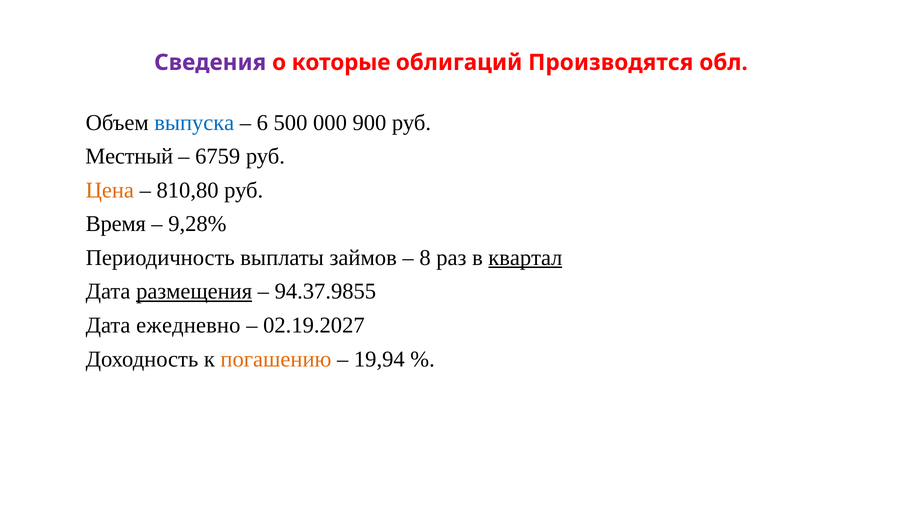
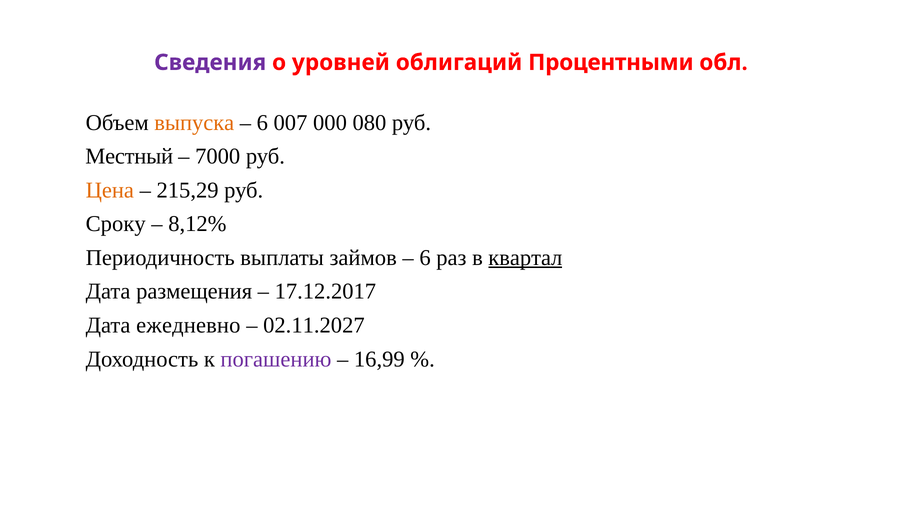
которые: которые -> уровней (341, 62)
Производятся: Производятся -> Процентными (611, 62)
выпуска colour: blue -> orange (194, 122)
500: 500 -> 007 (291, 122)
900: 900 -> 080 (369, 122)
6759: 6759 -> 7000 (218, 156)
810,80: 810,80 -> 215,29 (188, 190)
Время: Время -> Сроку (116, 224)
9,28%: 9,28% -> 8,12% (197, 224)
8: 8 -> 6 (425, 257)
размещения underline: present -> none (194, 291)
94.37.9855: 94.37.9855 -> 17.12.2017 (325, 291)
02.19.2027: 02.19.2027 -> 02.11.2027 (314, 325)
погашению colour: orange -> purple (276, 359)
19,94: 19,94 -> 16,99 (379, 359)
